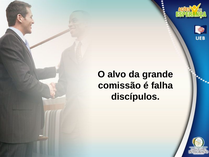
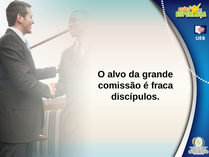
falha: falha -> fraca (162, 85)
